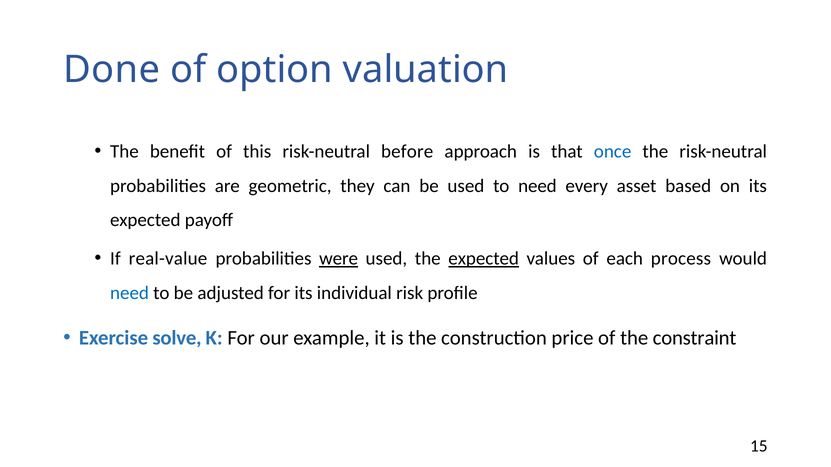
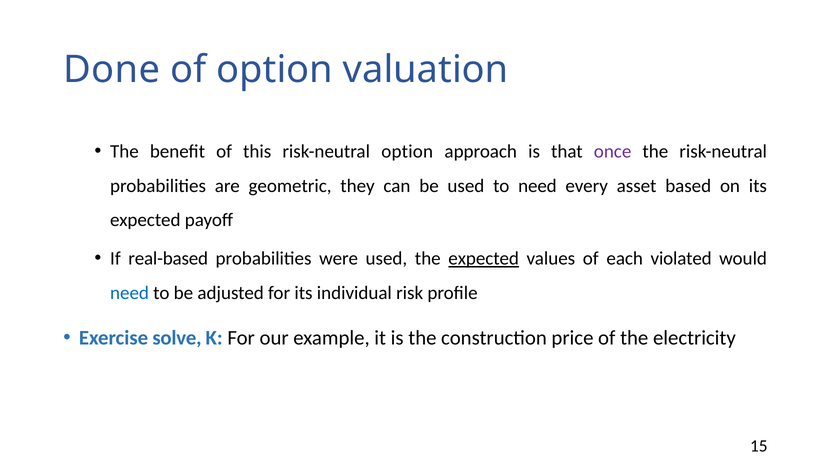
risk-neutral before: before -> option (407, 152)
once colour: blue -> purple (613, 152)
real-value: real-value -> real-based (168, 259)
were underline: present -> none (339, 259)
process: process -> violated (681, 259)
constraint: constraint -> electricity (694, 338)
